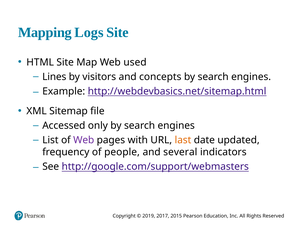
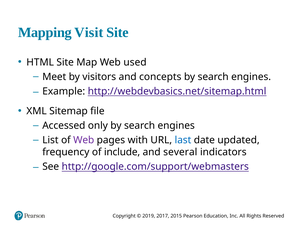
Logs: Logs -> Visit (89, 33)
Lines: Lines -> Meet (54, 77)
last colour: orange -> blue (183, 140)
people: people -> include (122, 152)
